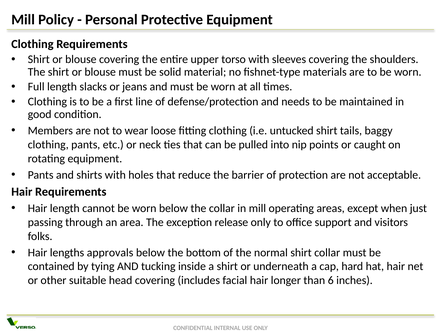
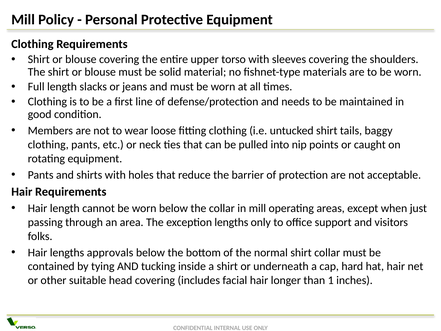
exception release: release -> lengths (231, 222)
6: 6 -> 1 (331, 280)
